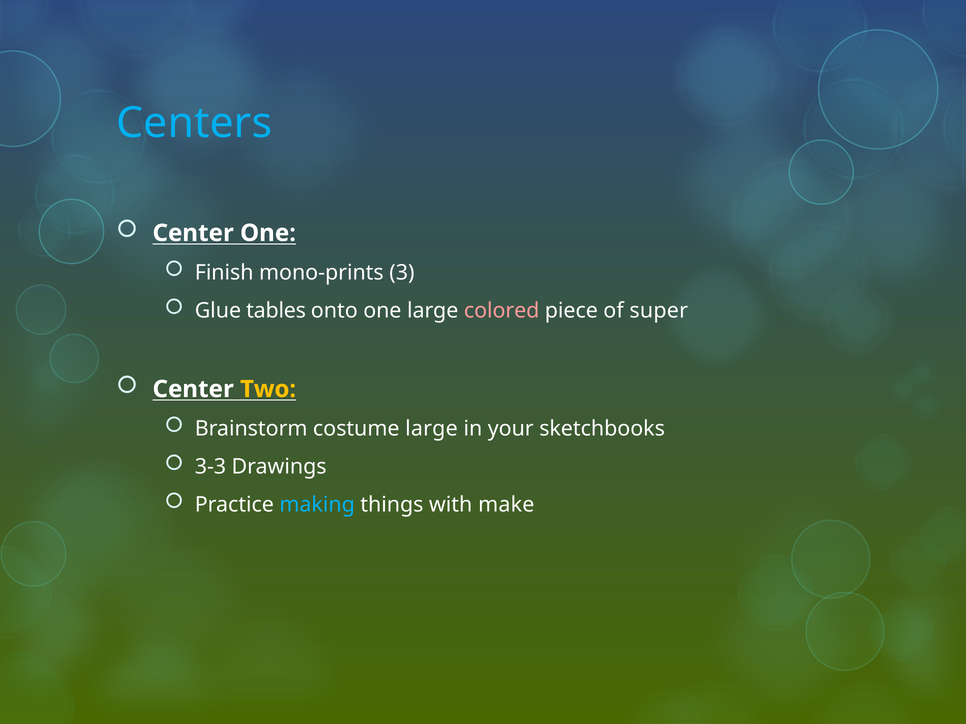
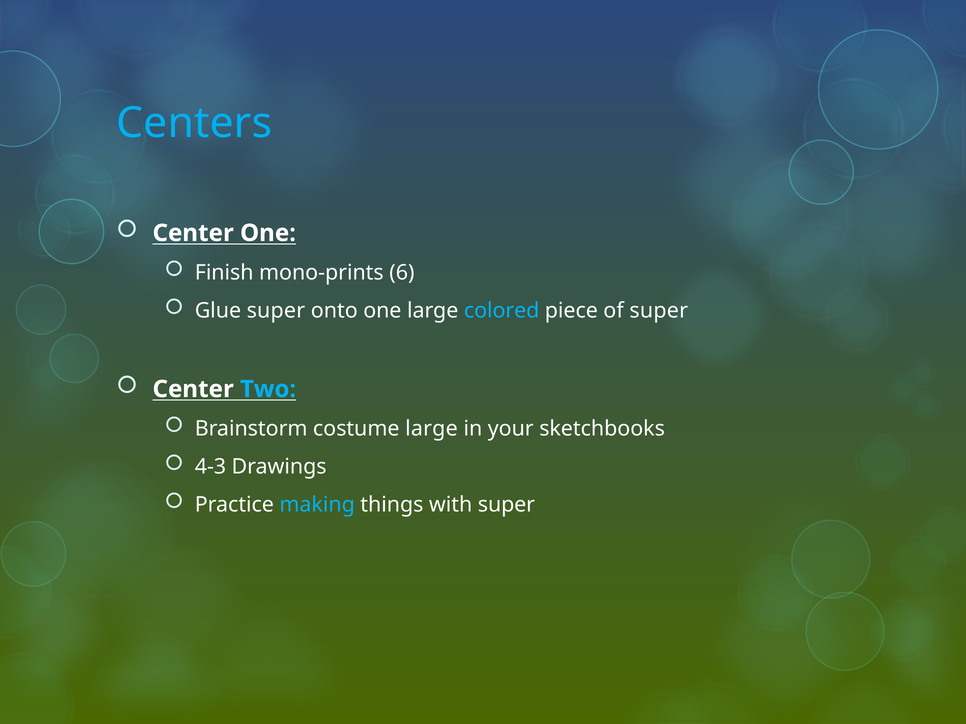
3: 3 -> 6 (402, 273)
Glue tables: tables -> super (276, 311)
colored colour: pink -> light blue (502, 311)
Two colour: yellow -> light blue (268, 389)
3-3: 3-3 -> 4-3 (210, 467)
with make: make -> super (506, 505)
